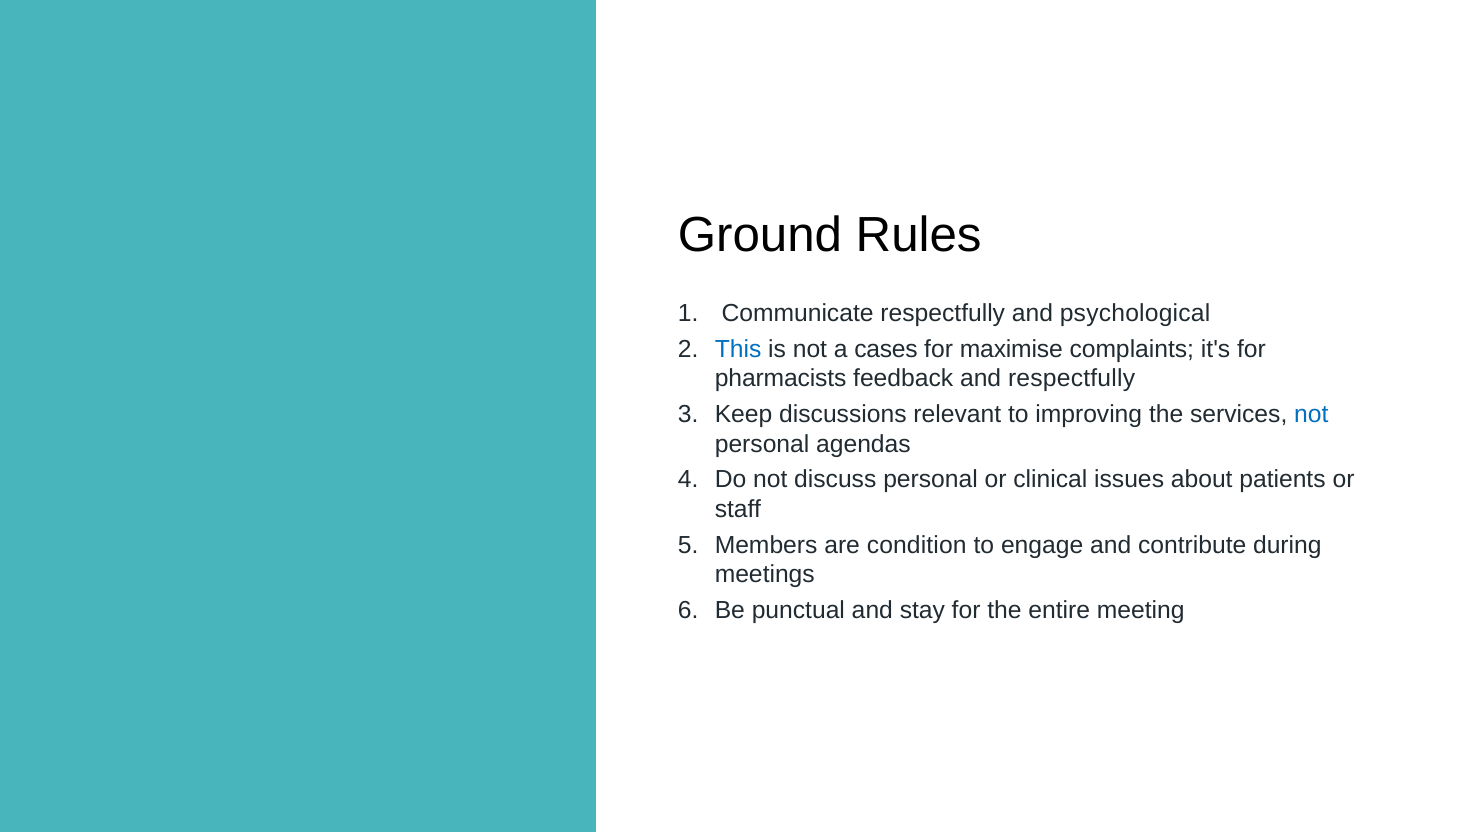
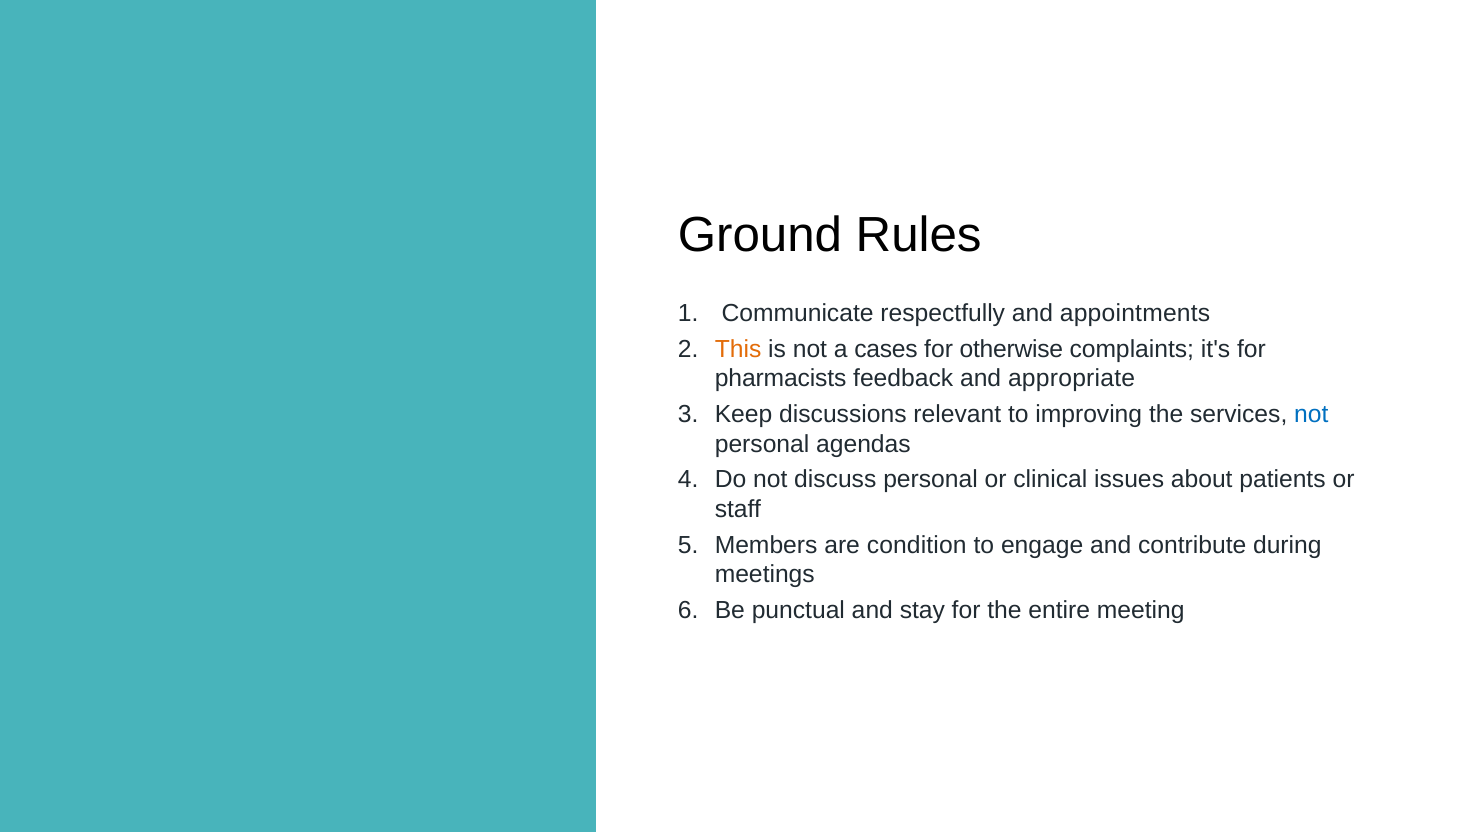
psychological: psychological -> appointments (1135, 313)
This colour: blue -> orange (738, 349)
maximise: maximise -> otherwise (1011, 349)
and respectfully: respectfully -> appropriate (1072, 379)
